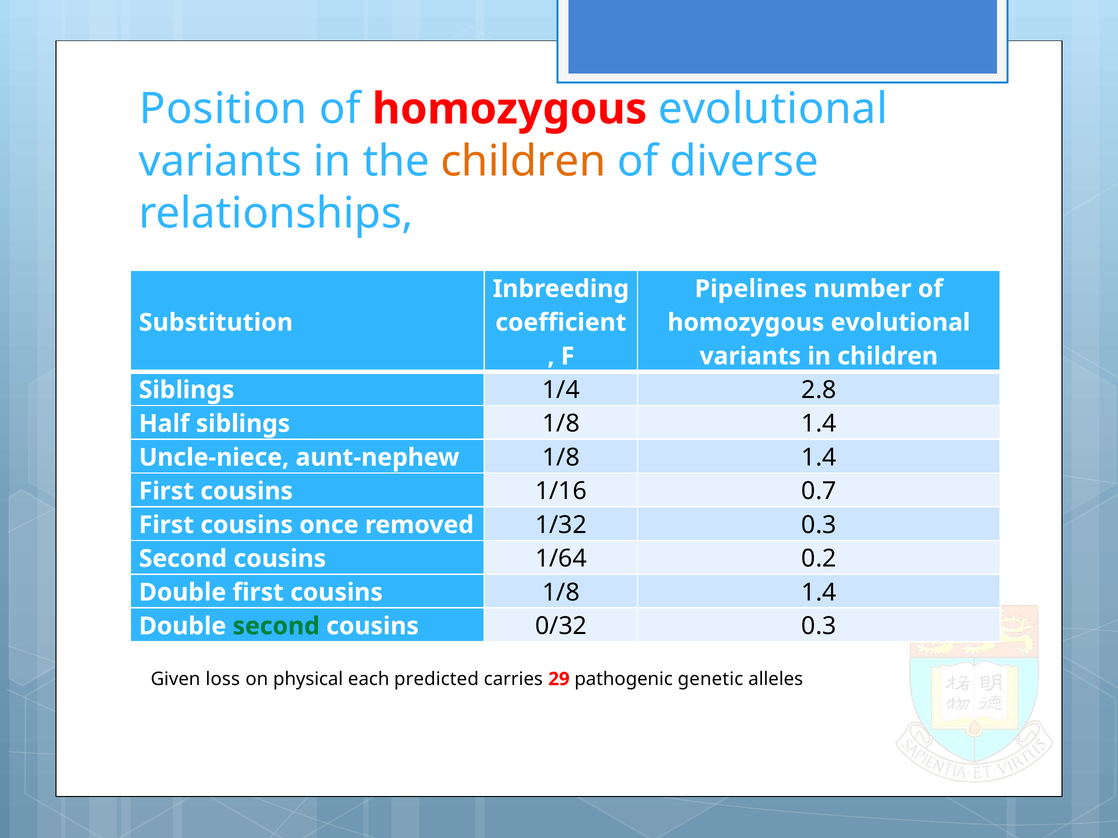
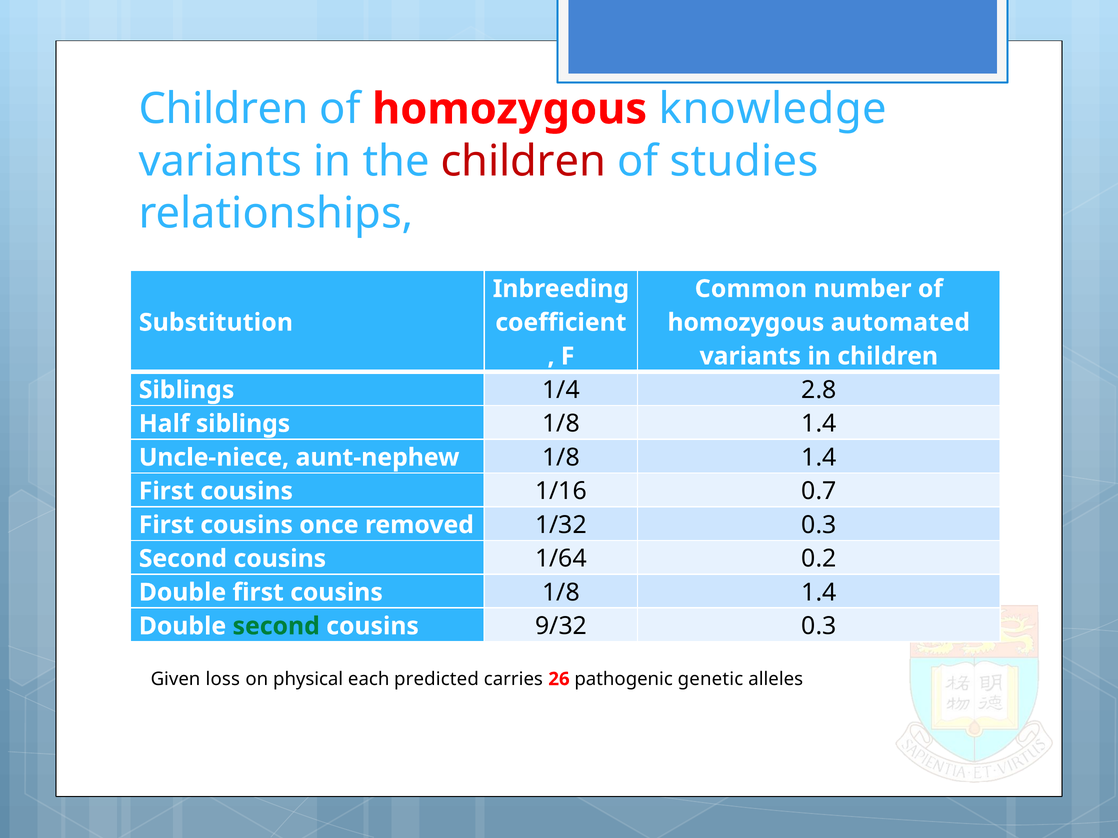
Position: Position -> Children (224, 109)
evolutional: evolutional -> knowledge (773, 109)
children colour: orange -> red (523, 161)
diverse: diverse -> studies (744, 161)
Pipelines: Pipelines -> Common (751, 289)
evolutional: evolutional -> automated (900, 323)
0/32: 0/32 -> 9/32 (561, 627)
29: 29 -> 26 (559, 679)
